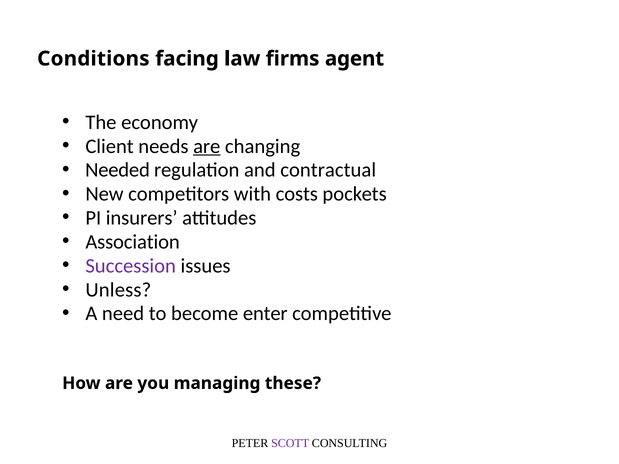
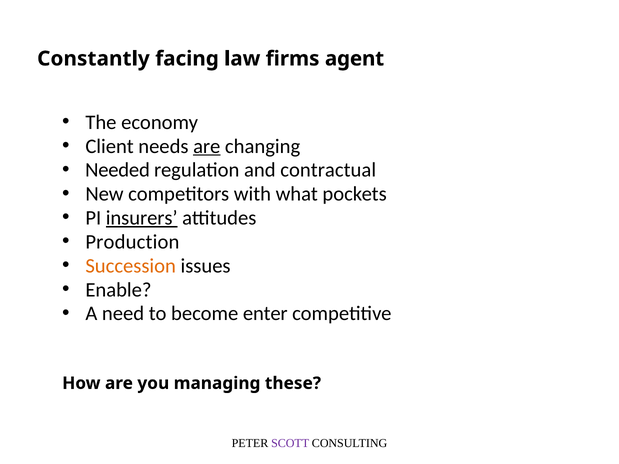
Conditions: Conditions -> Constantly (93, 59)
costs: costs -> what (297, 194)
insurers underline: none -> present (142, 218)
Association: Association -> Production (132, 242)
Succession colour: purple -> orange (131, 266)
Unless: Unless -> Enable (118, 290)
